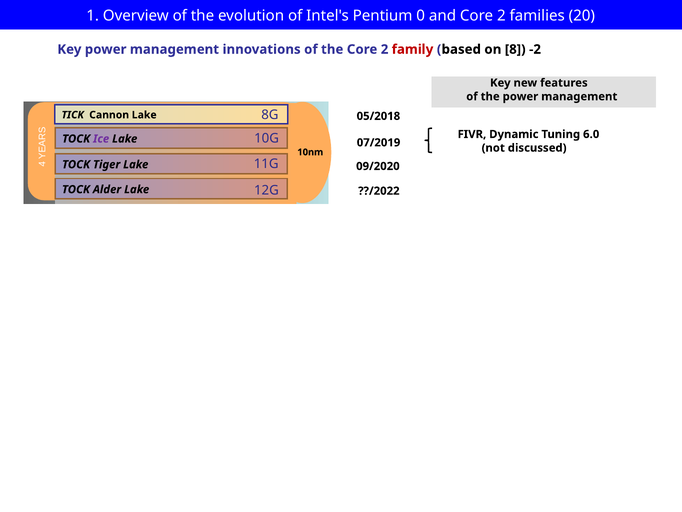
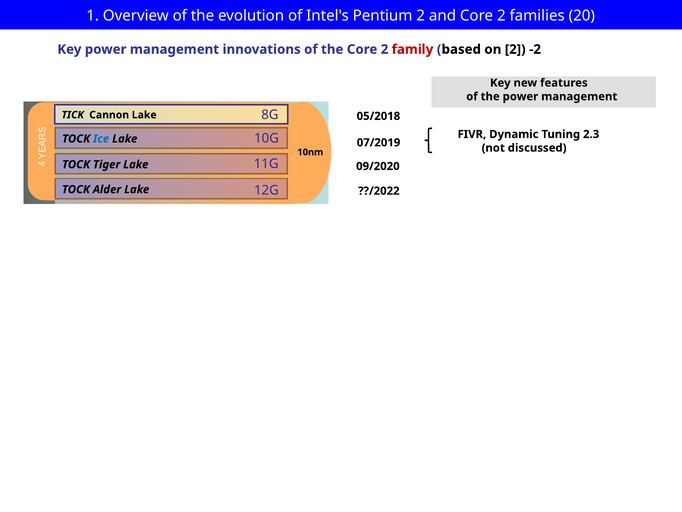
Pentium 0: 0 -> 2 (421, 16)
on 8: 8 -> 2 (515, 49)
6.0: 6.0 -> 2.3 (591, 134)
Ice colour: purple -> blue (101, 139)
